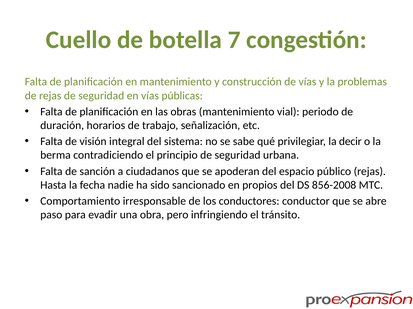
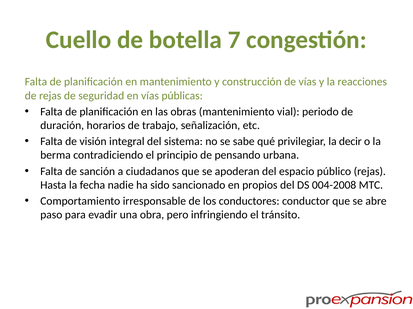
problemas: problemas -> reacciones (362, 82)
principio de seguridad: seguridad -> pensando (238, 156)
856-2008: 856-2008 -> 004-2008 (334, 185)
